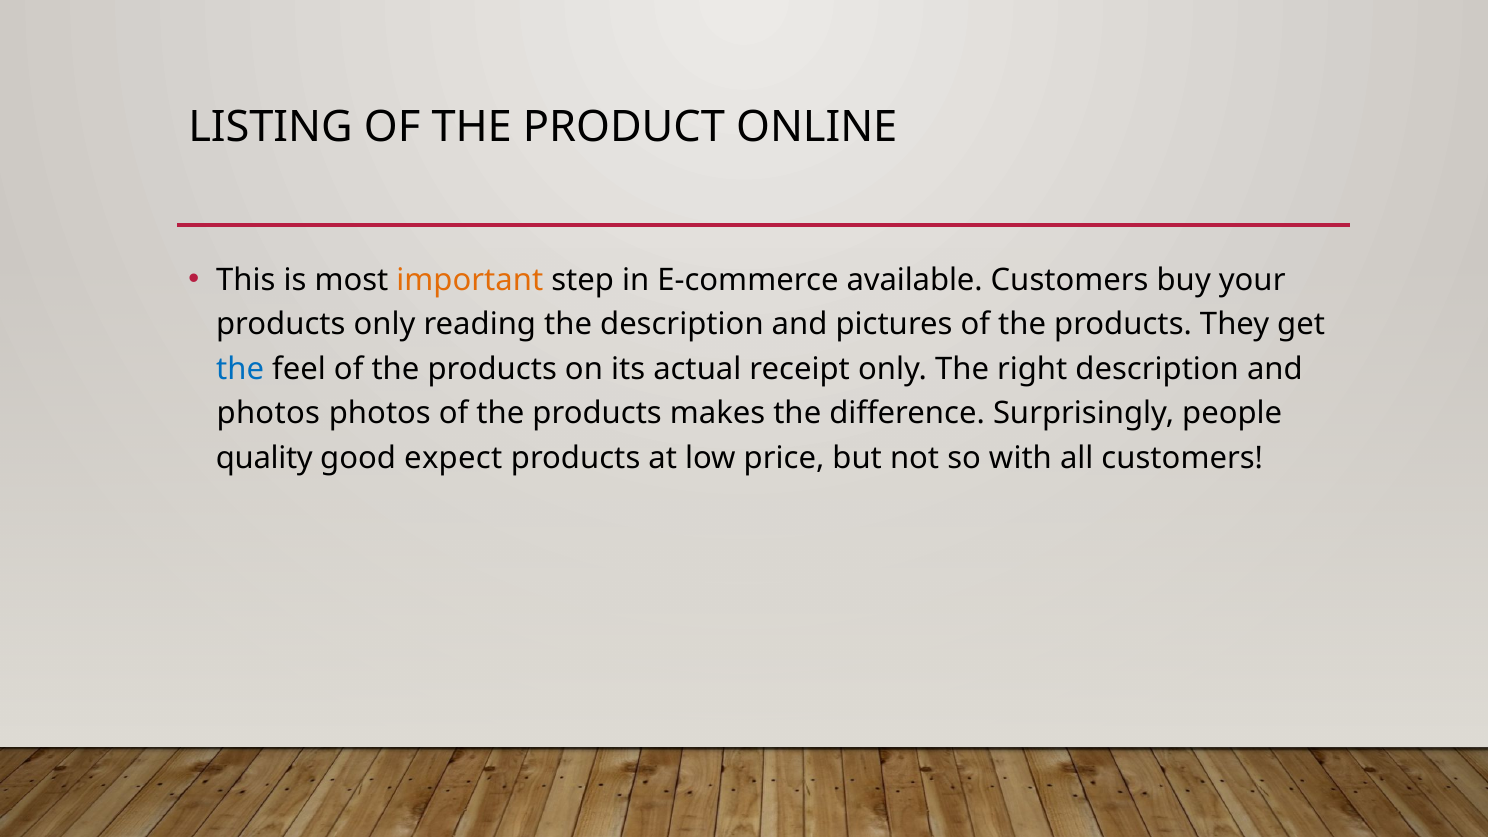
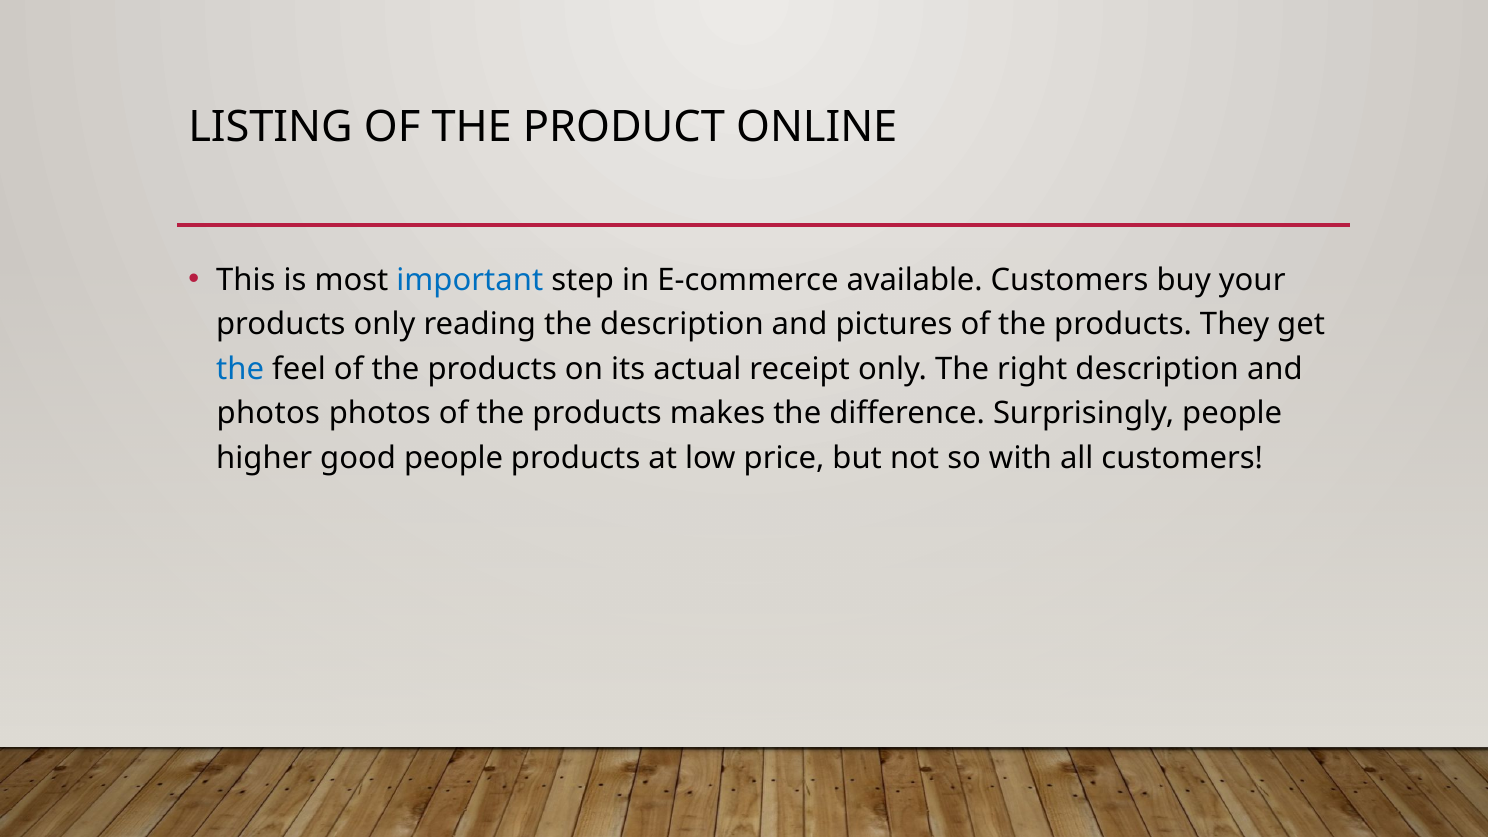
important colour: orange -> blue (470, 280)
quality: quality -> higher (264, 458)
good expect: expect -> people (454, 458)
